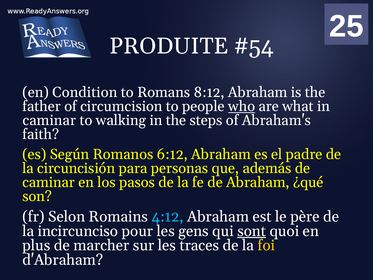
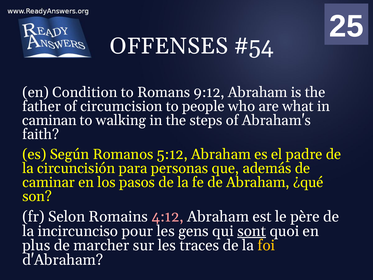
PRODUITE: PRODUITE -> OFFENSES (169, 46)
8:12: 8:12 -> 9:12 (209, 92)
who underline: present -> none (242, 106)
caminar: caminar -> caminan (49, 120)
6:12: 6:12 -> 5:12 (172, 154)
4:12 colour: light blue -> pink (168, 216)
